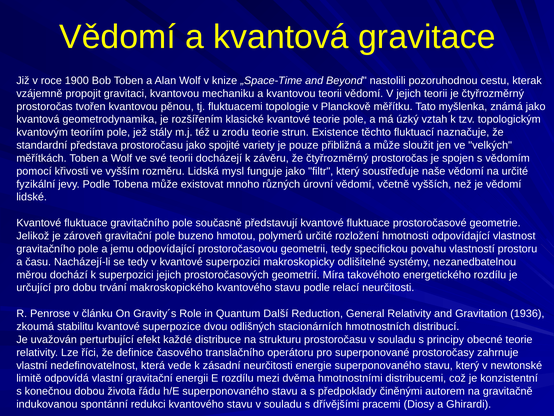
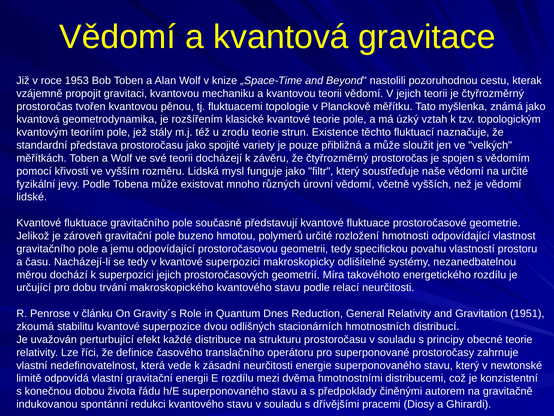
1900: 1900 -> 1953 (77, 80)
Další: Další -> Dnes (276, 313)
1936: 1936 -> 1951 (527, 313)
